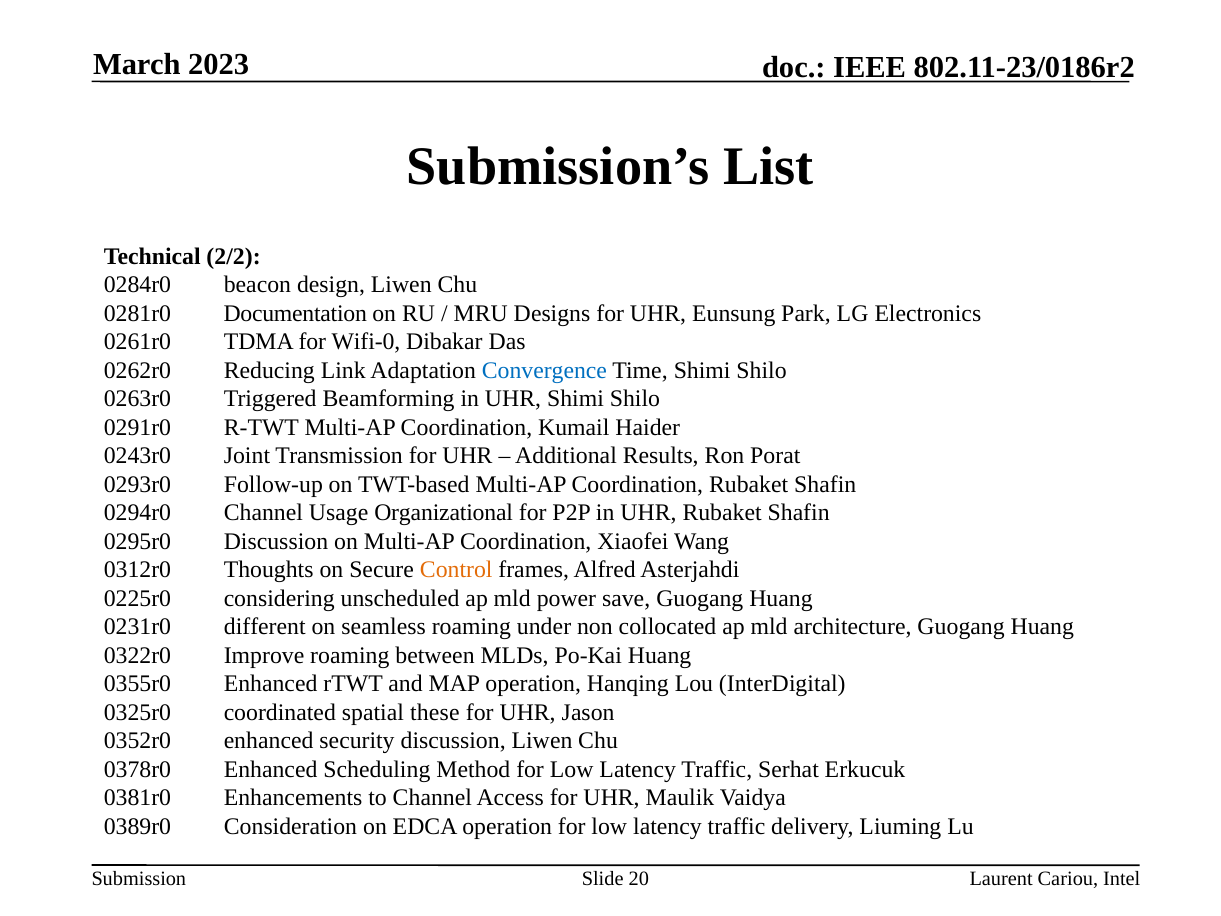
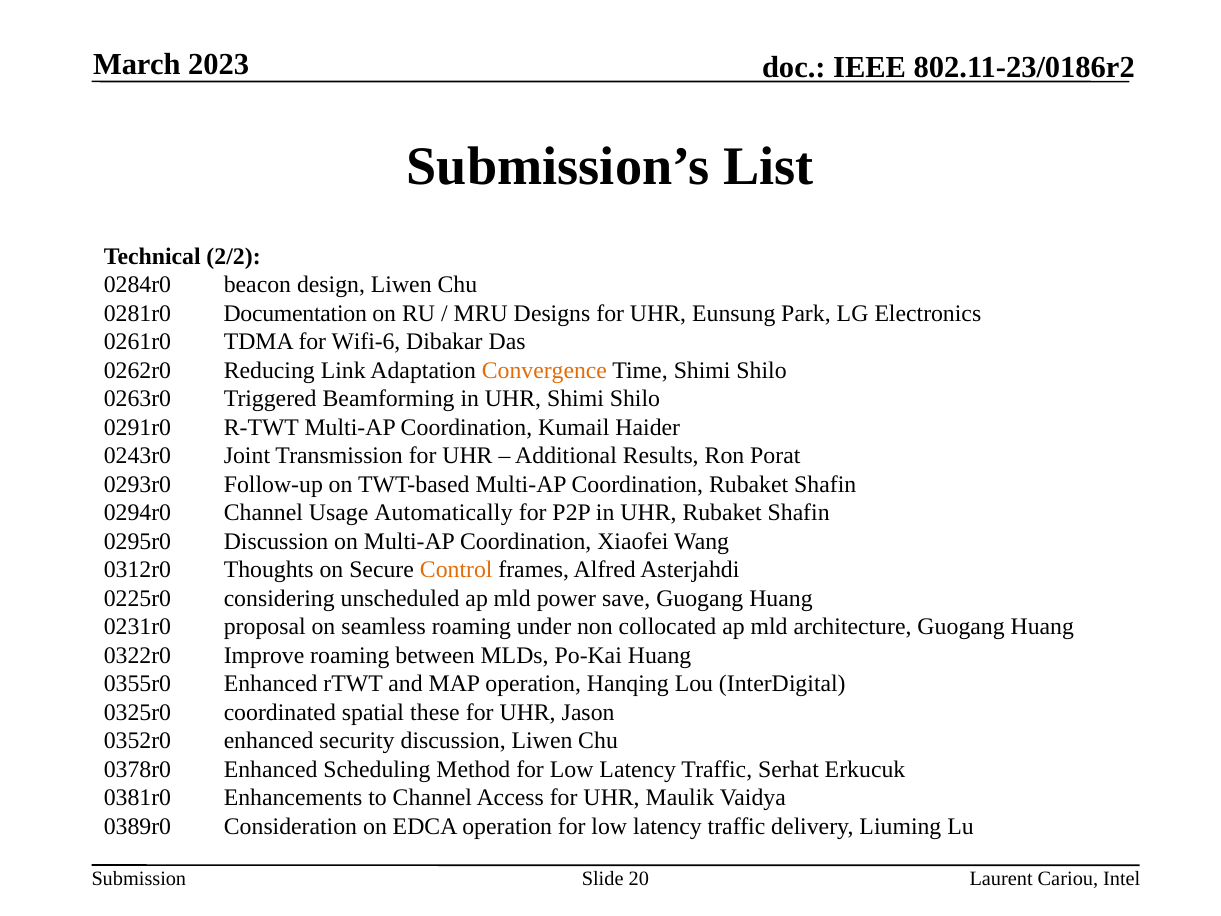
Wifi-0: Wifi-0 -> Wifi-6 (366, 342)
Convergence colour: blue -> orange (544, 370)
Organizational: Organizational -> Automatically (443, 513)
different: different -> proposal (265, 627)
